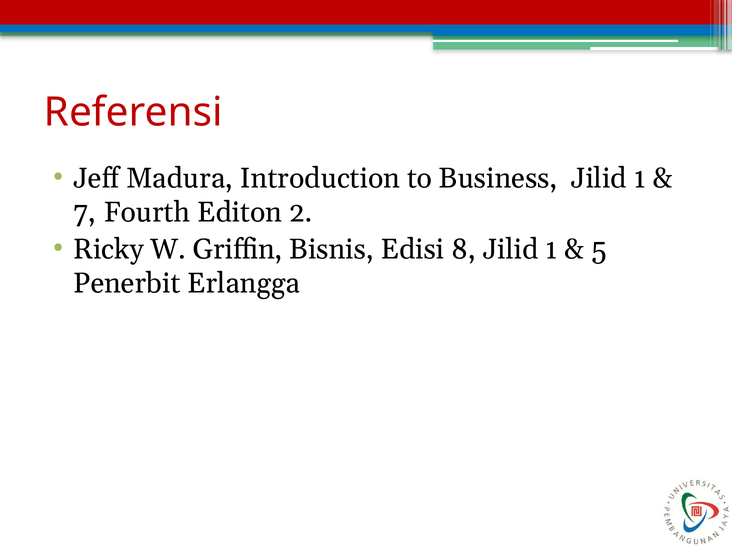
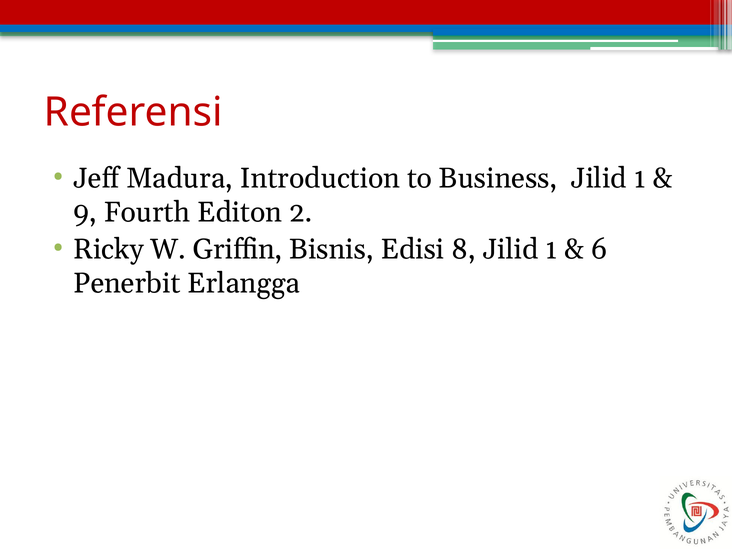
7: 7 -> 9 (85, 212)
5: 5 -> 6 (599, 249)
